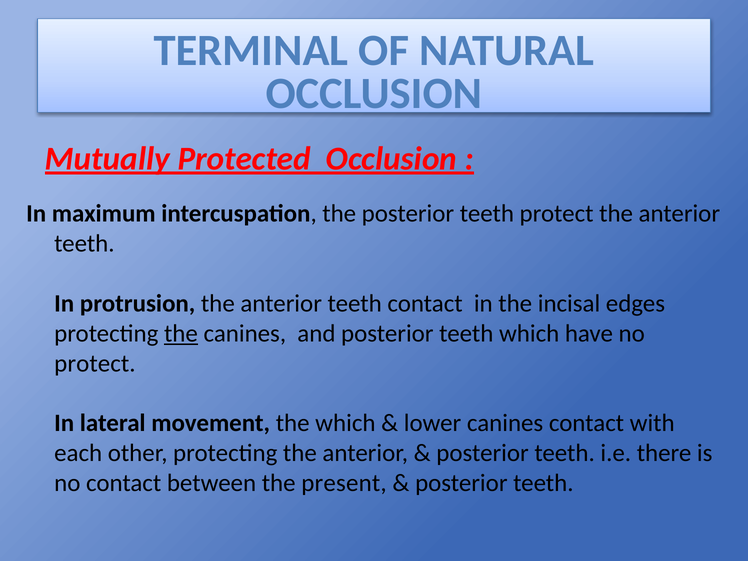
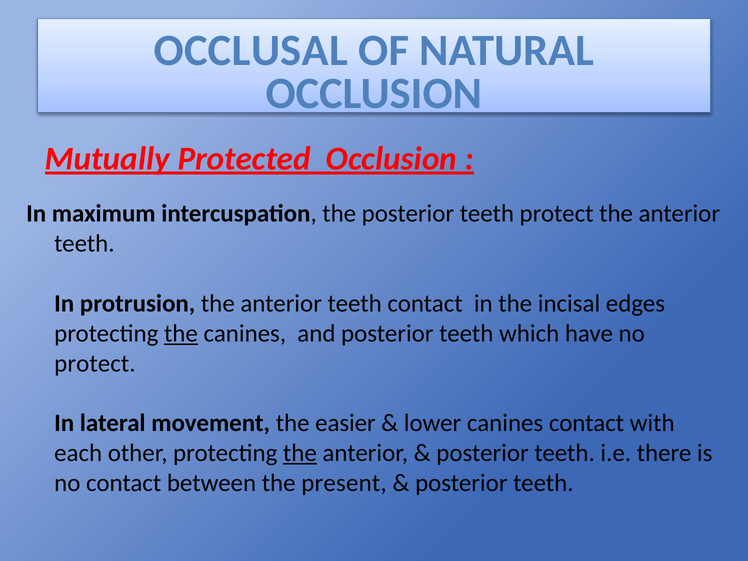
TERMINAL: TERMINAL -> OCCLUSAL (251, 51)
the which: which -> easier (345, 423)
the underline: none -> present (300, 453)
